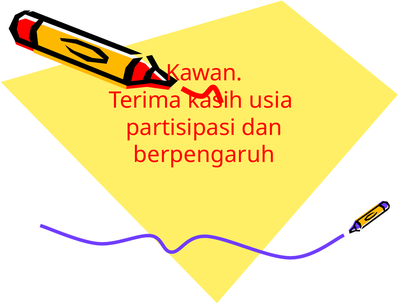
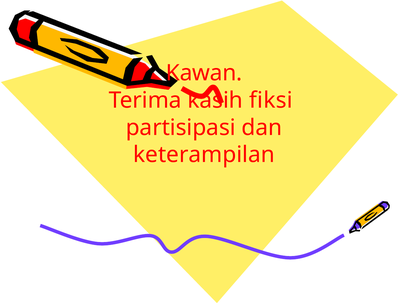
usia: usia -> fiksi (271, 100)
berpengaruh: berpengaruh -> keterampilan (204, 155)
